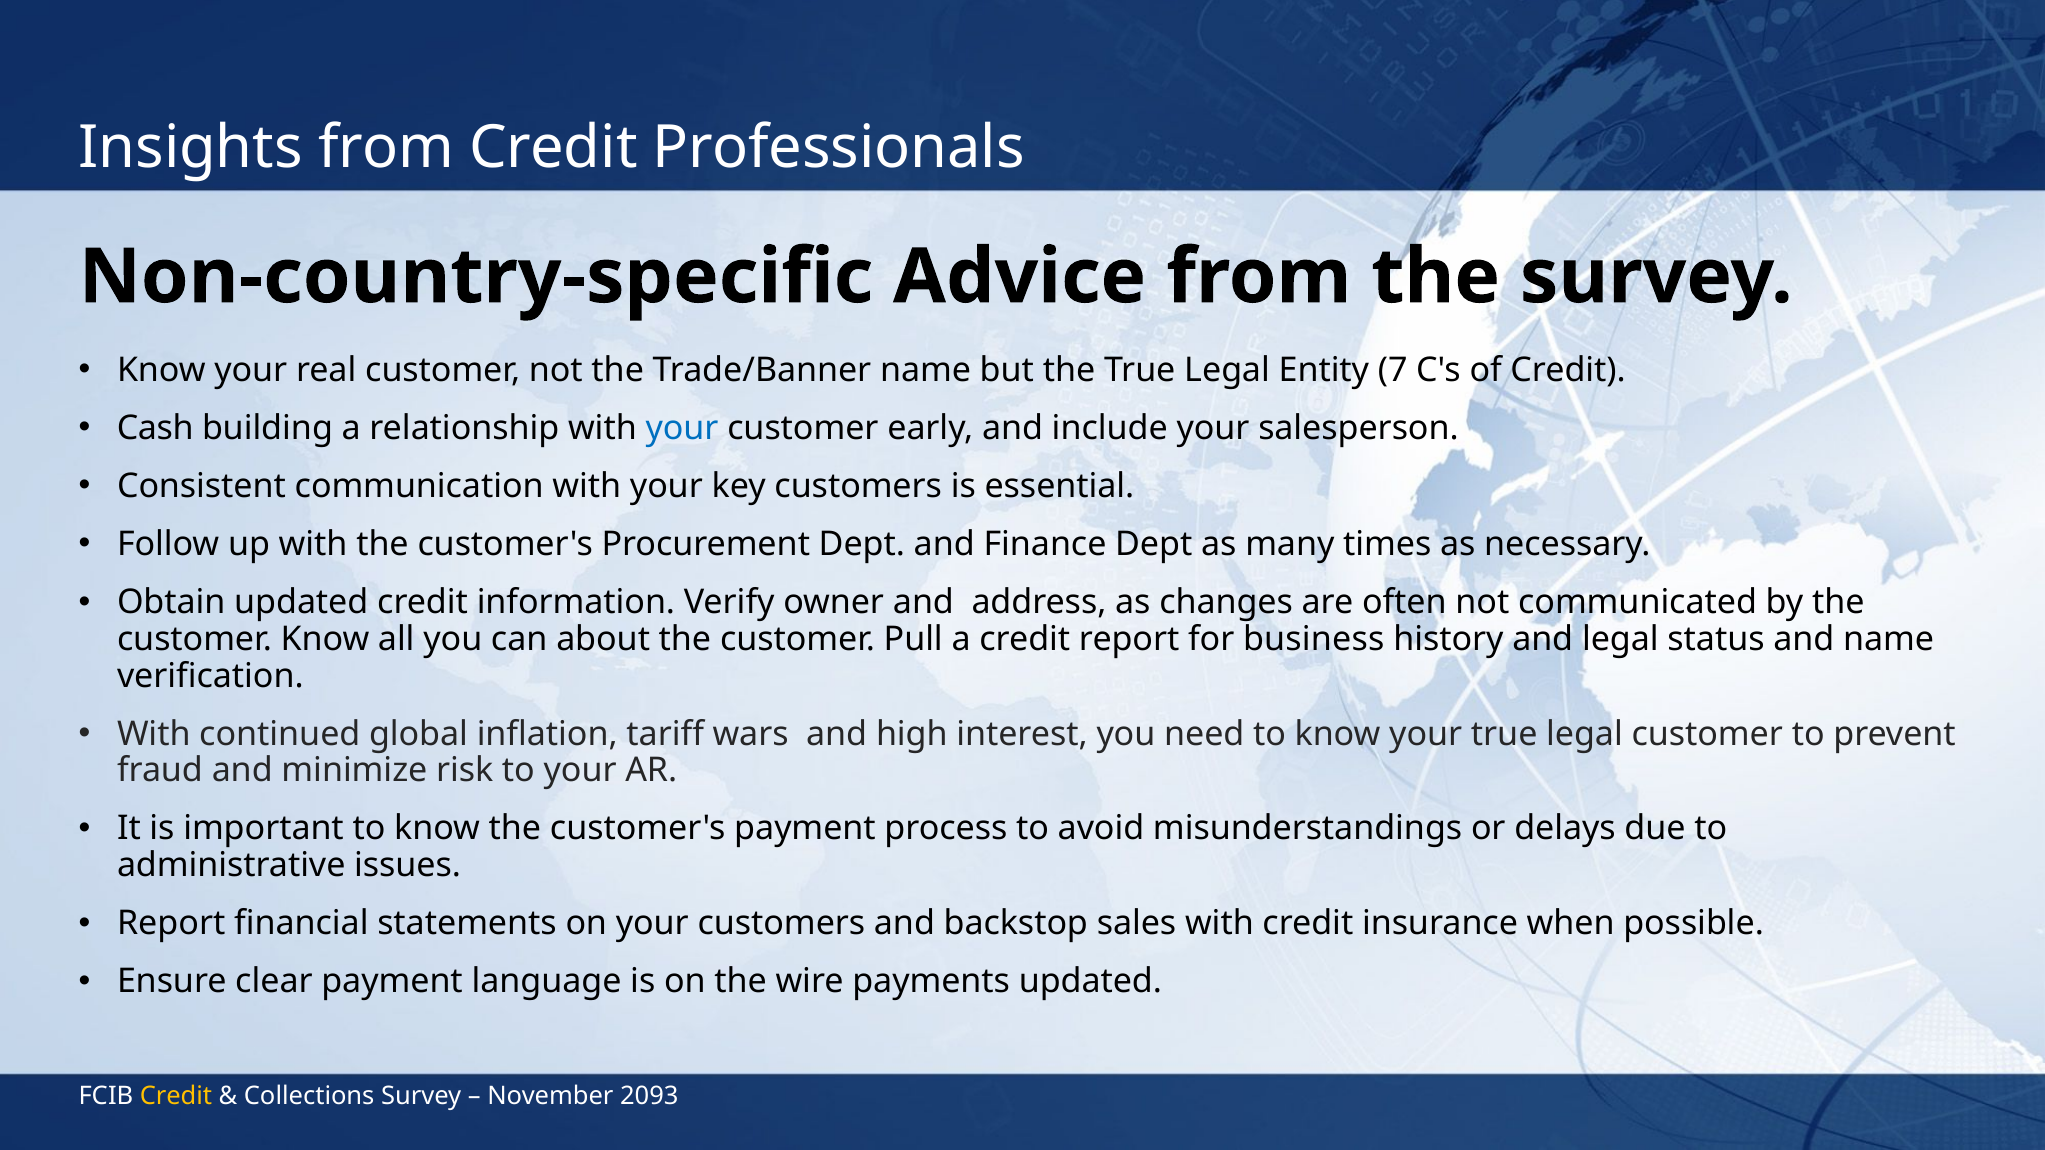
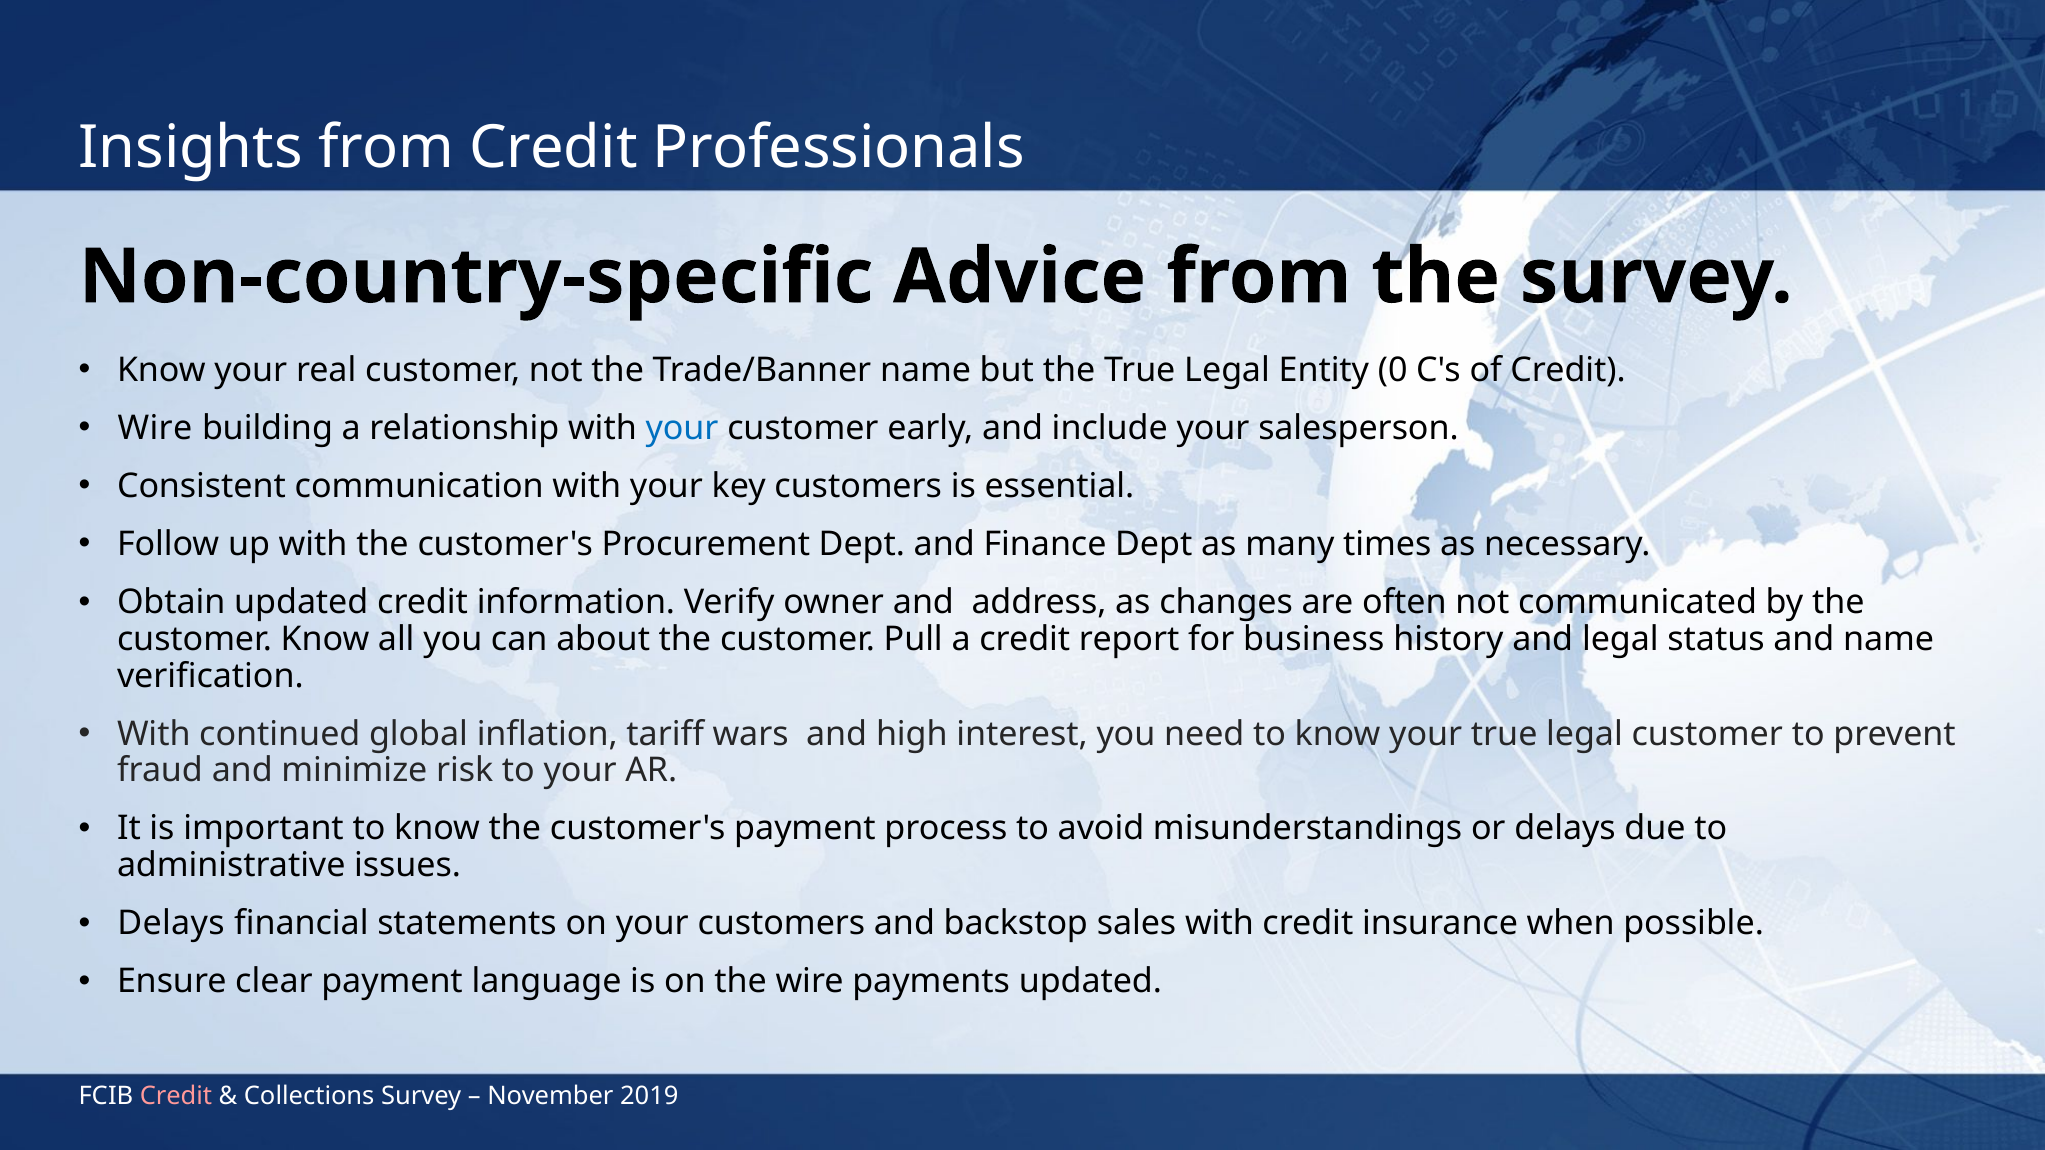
7: 7 -> 0 (1393, 370)
Cash: Cash -> Wire (155, 428)
Report: Report -> Delays (171, 924)
Credit colour: yellow -> pink (176, 1096)
2093: 2093 -> 2019 (649, 1096)
